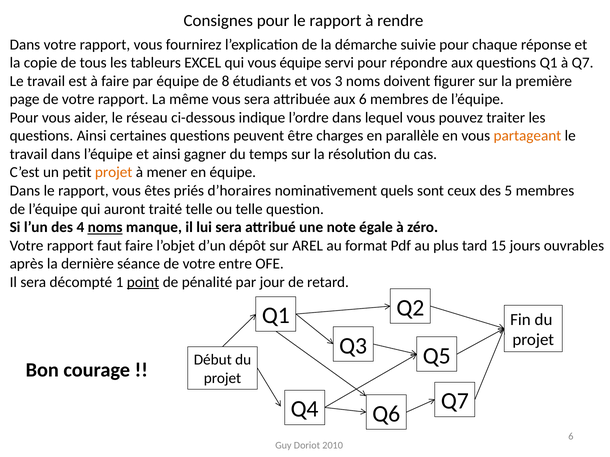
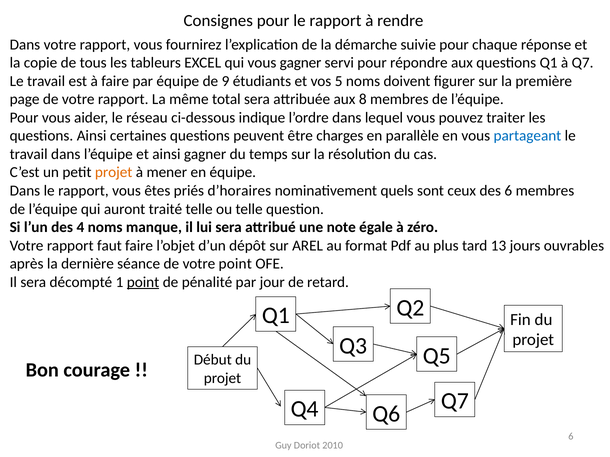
vous équipe: équipe -> gagner (301, 63)
8: 8 -> 9 (226, 81)
3: 3 -> 5 (339, 81)
même vous: vous -> total (226, 99)
aux 6: 6 -> 8 (363, 99)
partageant colour: orange -> blue (527, 136)
des 5: 5 -> 6 (508, 191)
noms underline: present -> none (105, 228)
15: 15 -> 13 (499, 246)
votre entre: entre -> point (235, 264)
